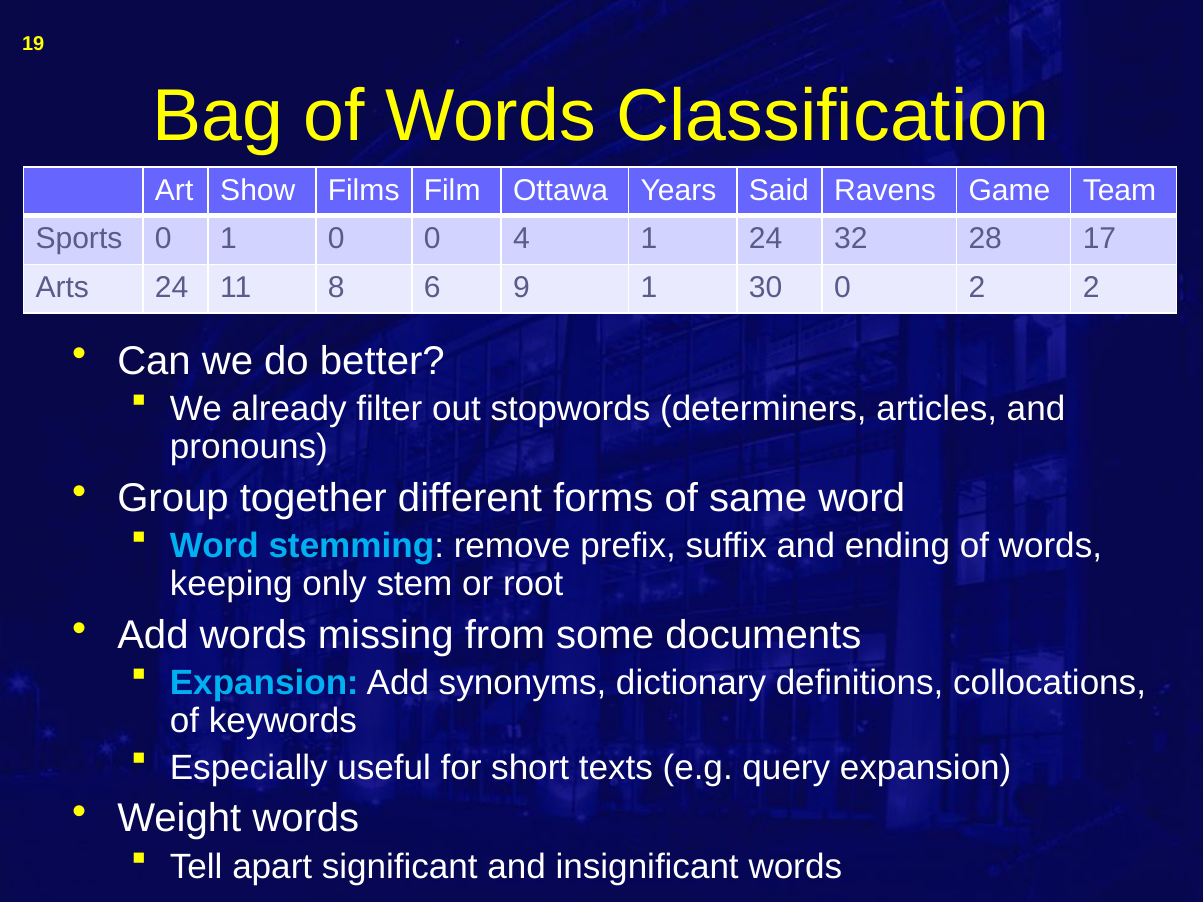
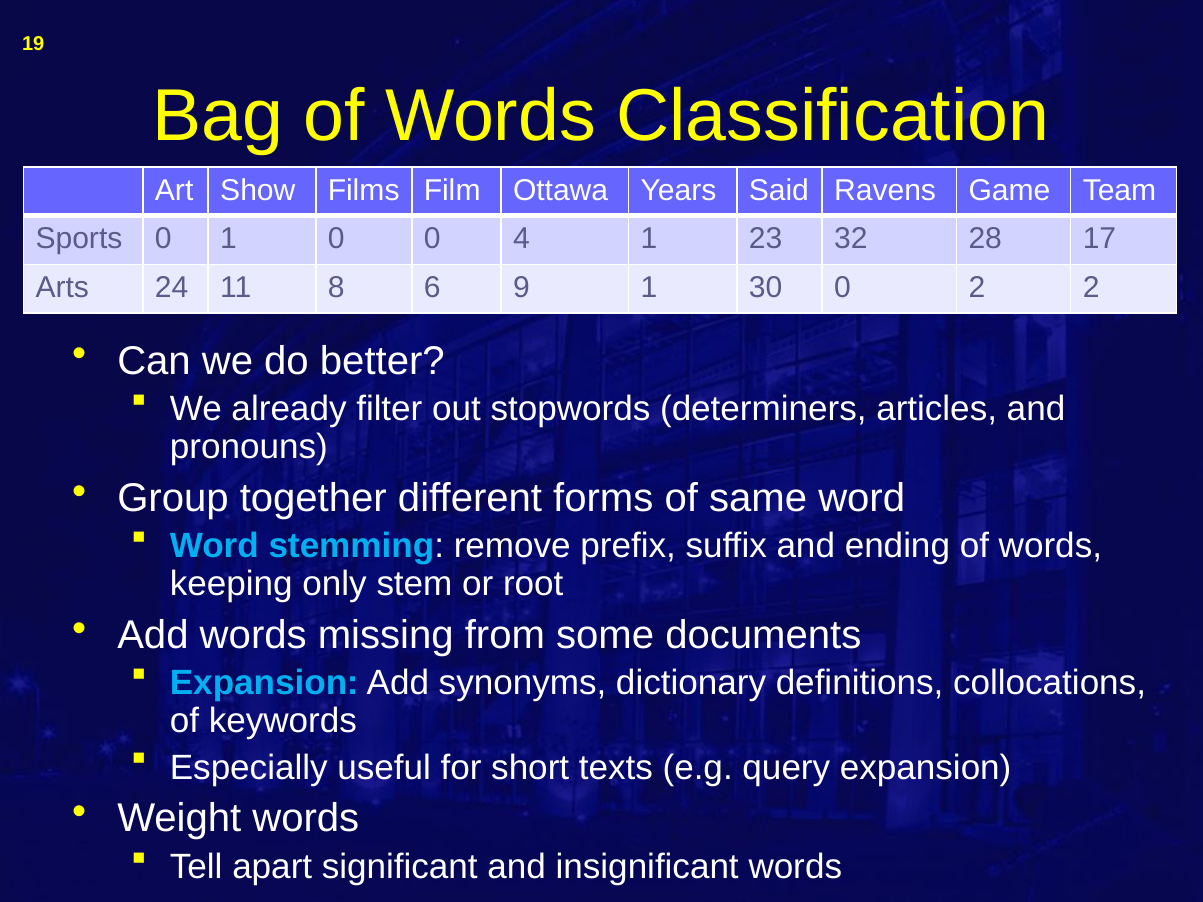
1 24: 24 -> 23 (766, 239)
